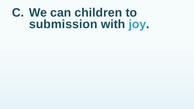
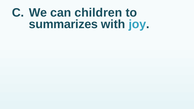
submission: submission -> summarizes (63, 24)
